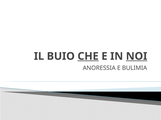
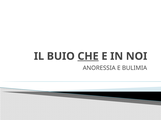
NOI underline: present -> none (137, 57)
